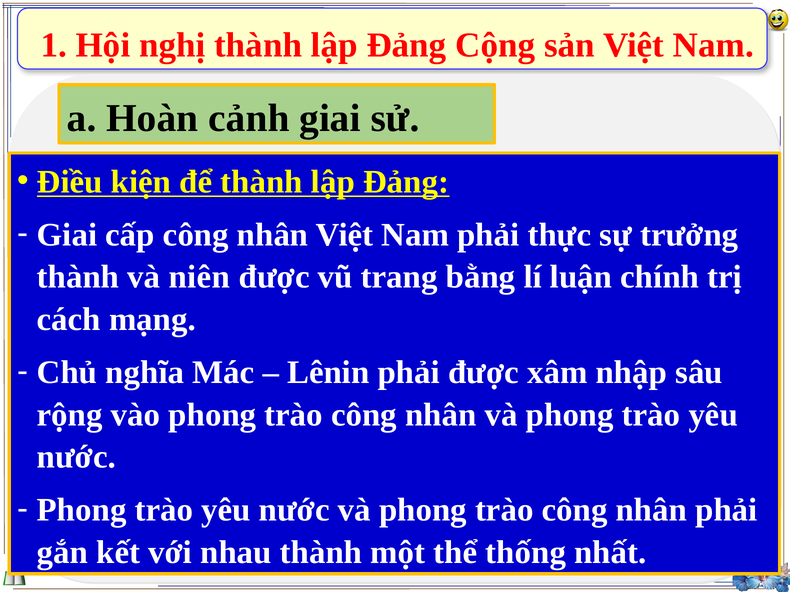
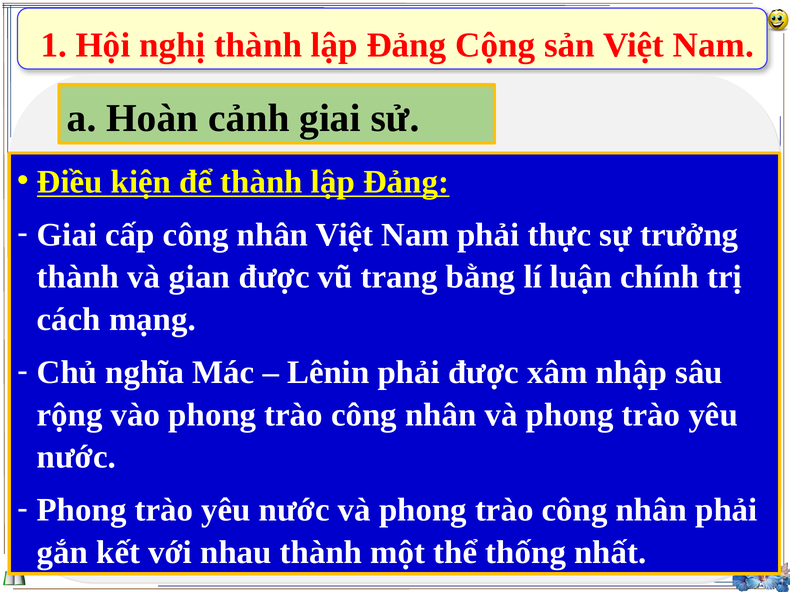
niên: niên -> gian (199, 277)
